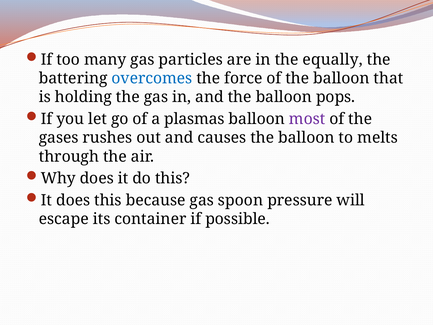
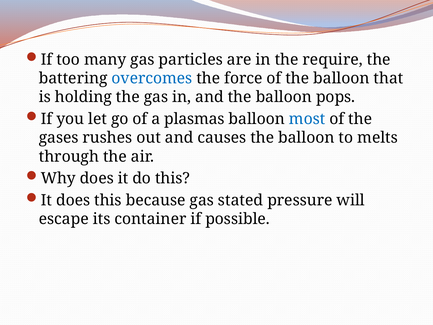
equally: equally -> require (333, 60)
most colour: purple -> blue (307, 119)
spoon: spoon -> stated (241, 200)
